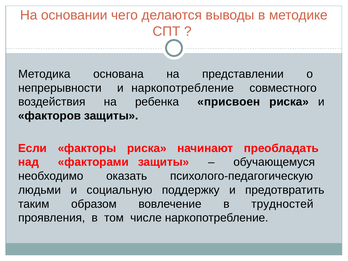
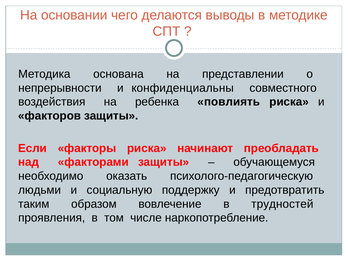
и наркопотребление: наркопотребление -> конфиденциальны (183, 88)
присвоен: присвоен -> повлиять (229, 102)
